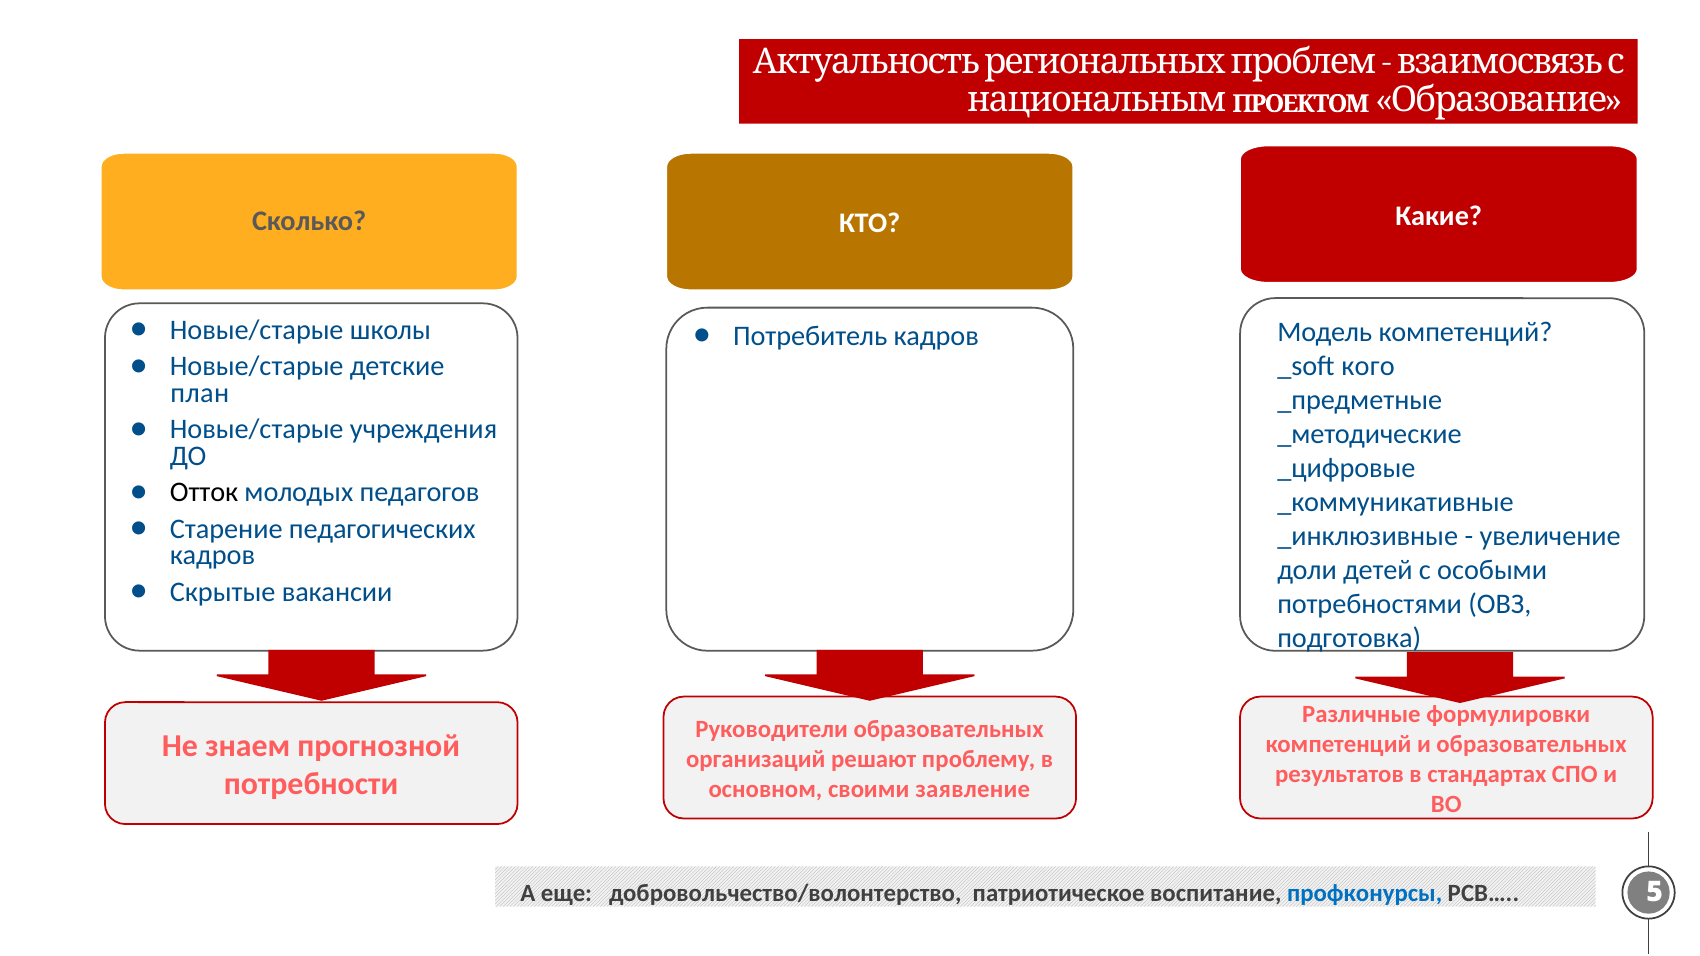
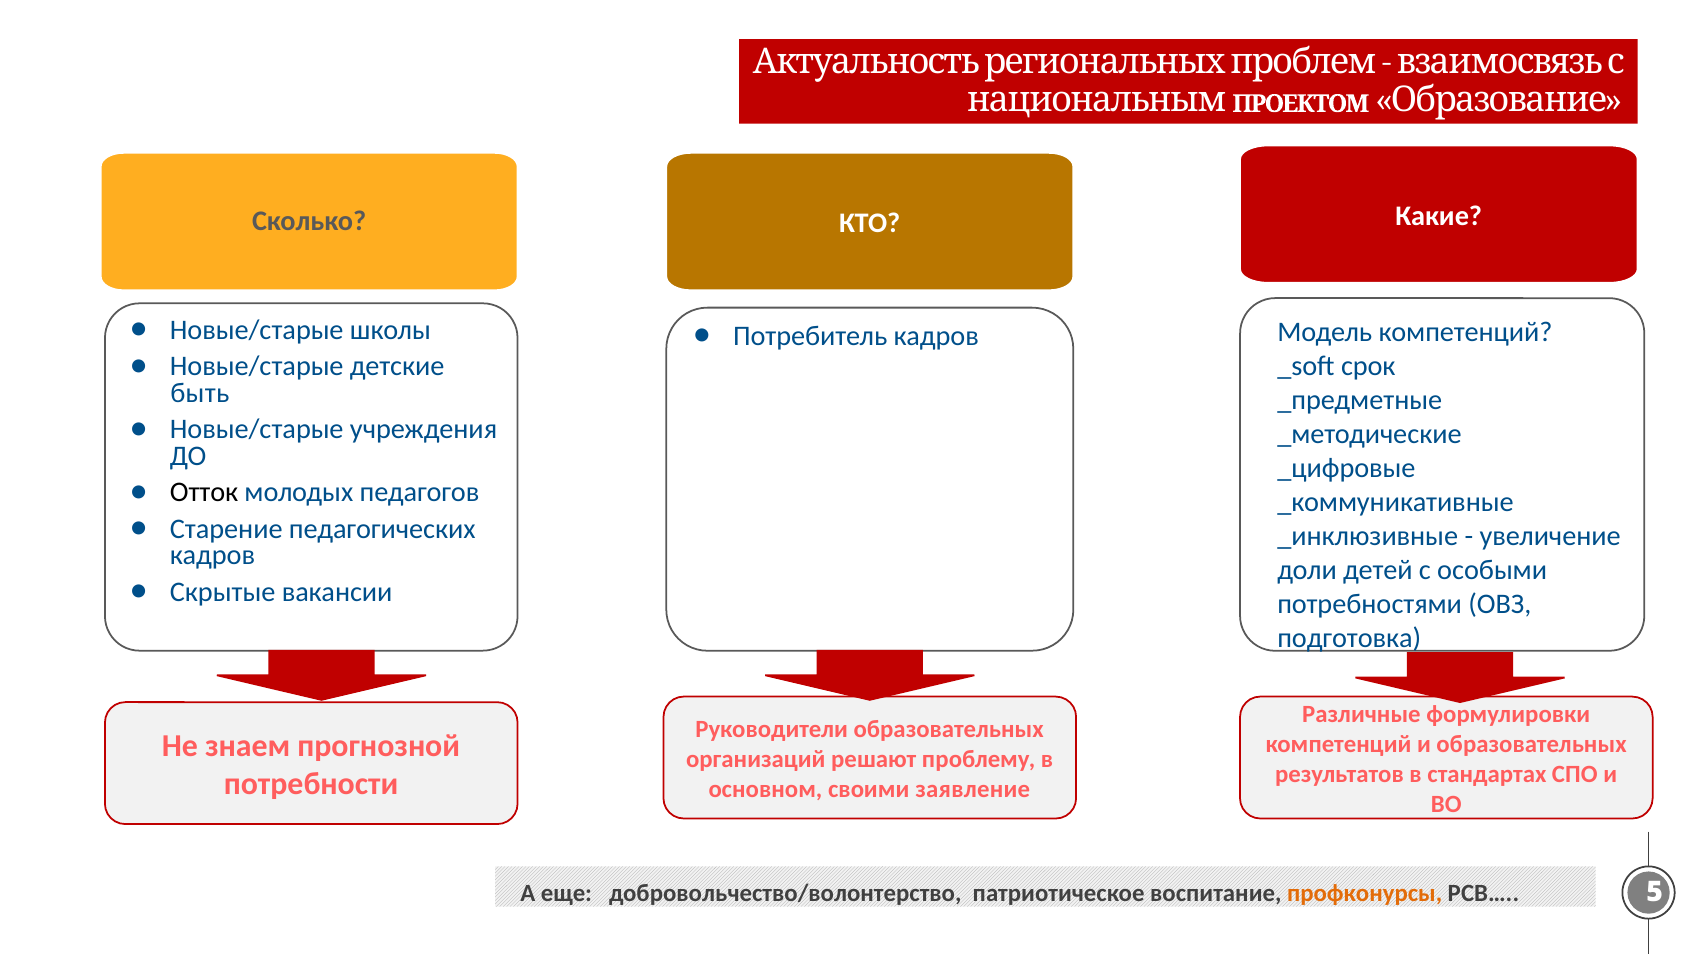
кого: кого -> срок (1368, 366)
план: план -> быть (200, 393)
профконурсы colour: blue -> orange (1365, 893)
